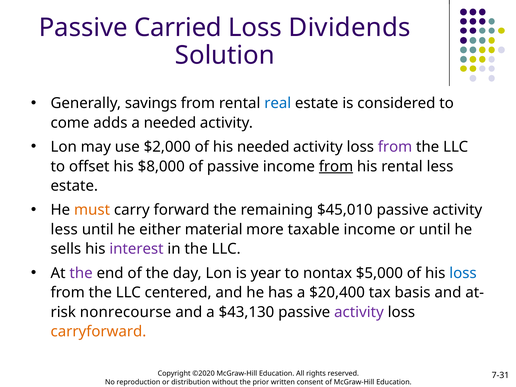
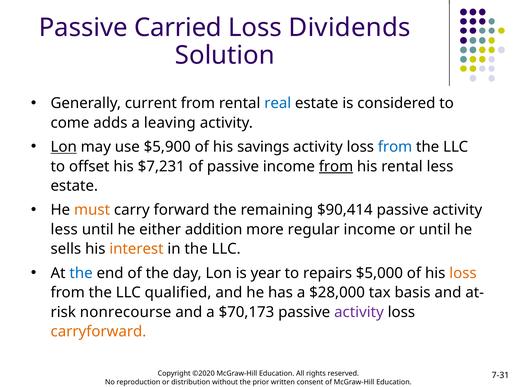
savings: savings -> current (151, 103)
a needed: needed -> leaving (170, 123)
Lon underline: none -> present (64, 147)
$2,000: $2,000 -> $5,900 (167, 147)
his needed: needed -> savings (263, 147)
from colour: purple -> blue (395, 147)
$8,000: $8,000 -> $7,231 (161, 166)
$45,010: $45,010 -> $90,414 (345, 210)
material: material -> addition (214, 230)
taxable: taxable -> regular (314, 230)
interest colour: purple -> orange (136, 249)
the colour: purple -> blue (81, 273)
nontax: nontax -> repairs (328, 273)
loss colour: blue -> orange (463, 273)
centered: centered -> qualified (178, 293)
$20,400: $20,400 -> $28,000 (337, 293)
$43,130: $43,130 -> $70,173 (246, 312)
